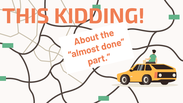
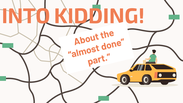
THIS: THIS -> INTO (26, 16)
